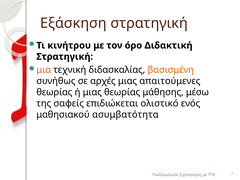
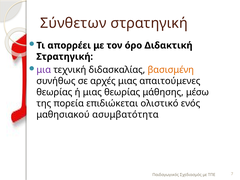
Εξάσκηση: Εξάσκηση -> Σύνθετων (73, 23)
κινήτρου: κινήτρου -> απορρέει (69, 45)
μια colour: orange -> purple (44, 70)
σαφείς: σαφείς -> πορεία (69, 103)
